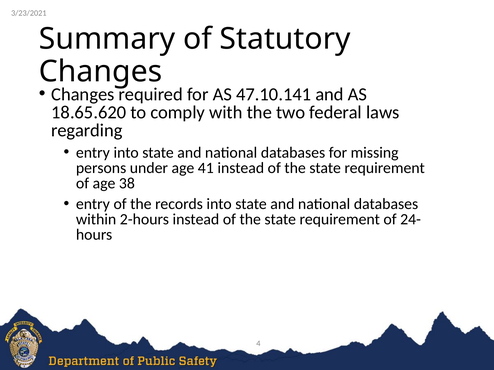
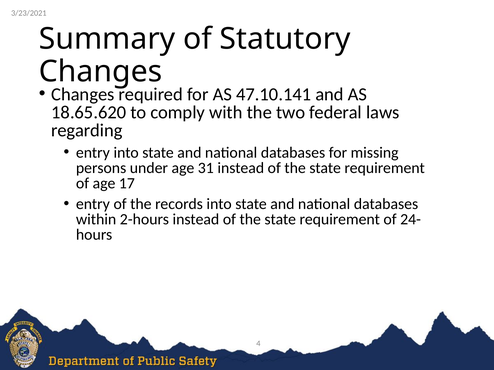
41: 41 -> 31 (206, 168)
38: 38 -> 17 (127, 183)
